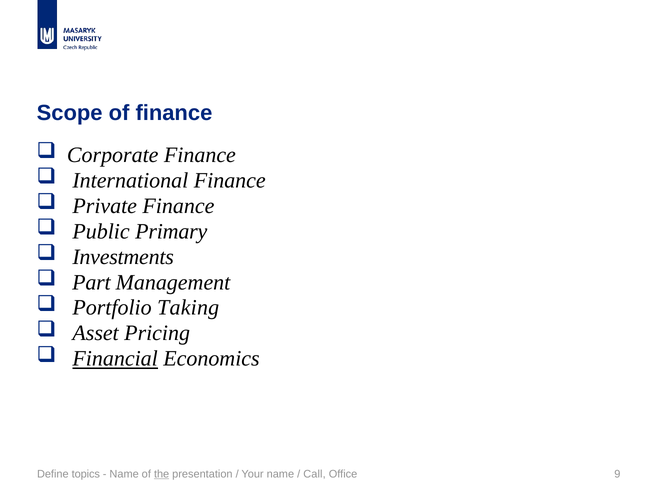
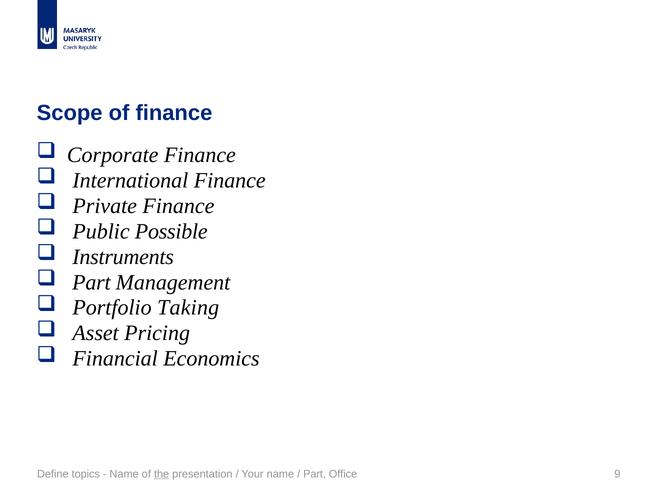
Primary: Primary -> Possible (171, 231)
Investments: Investments -> Instruments (123, 257)
Financial underline: present -> none (115, 359)
Call: Call -> Part (315, 474)
